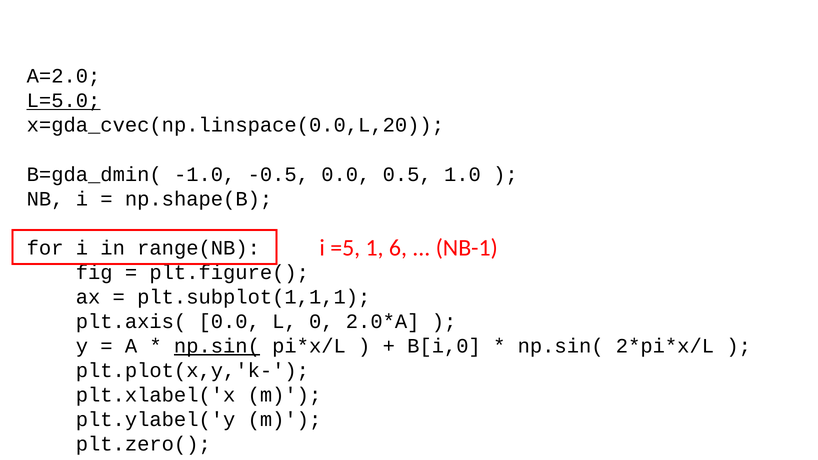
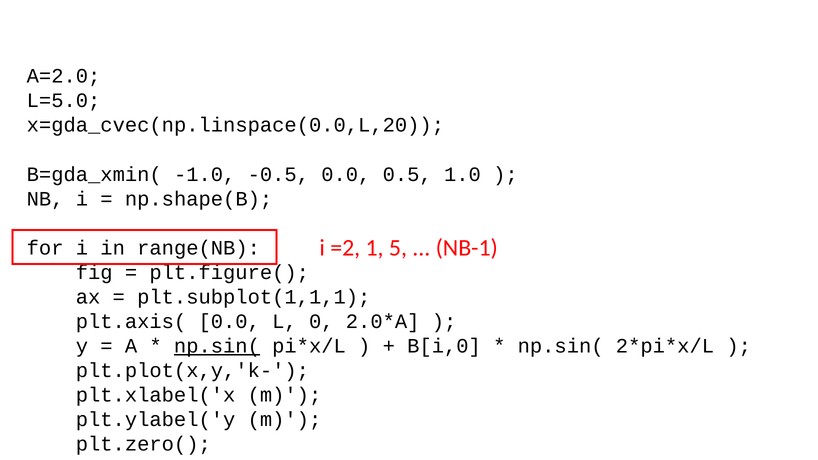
L=5.0 underline: present -> none (64, 101)
B=gda_dmin(: B=gda_dmin( -> B=gda_xmin( (94, 174)
=5: =5 -> =2 (345, 248)
6: 6 -> 5 (398, 248)
